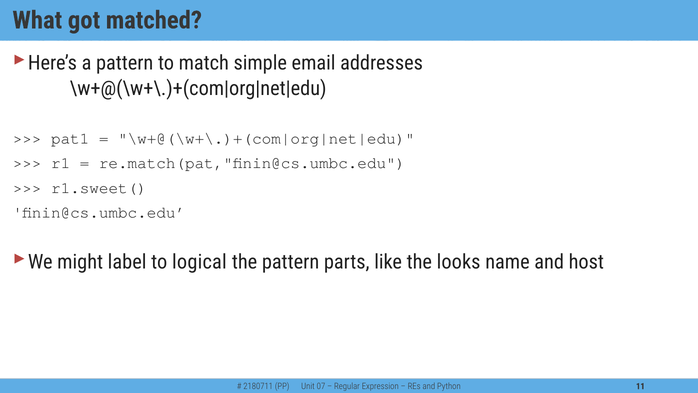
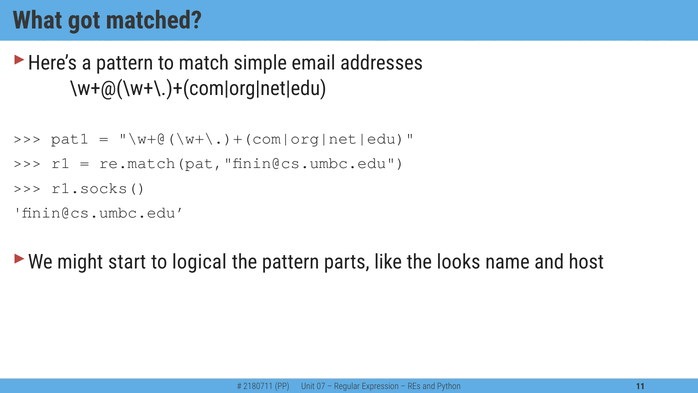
r1.sweet(: r1.sweet( -> r1.socks( (99, 188)
label: label -> start (127, 262)
